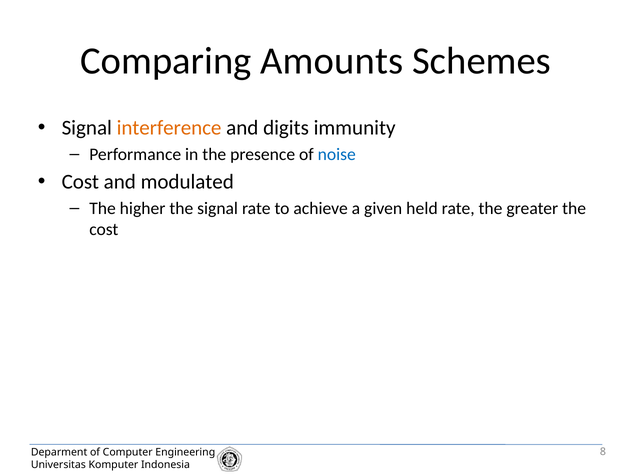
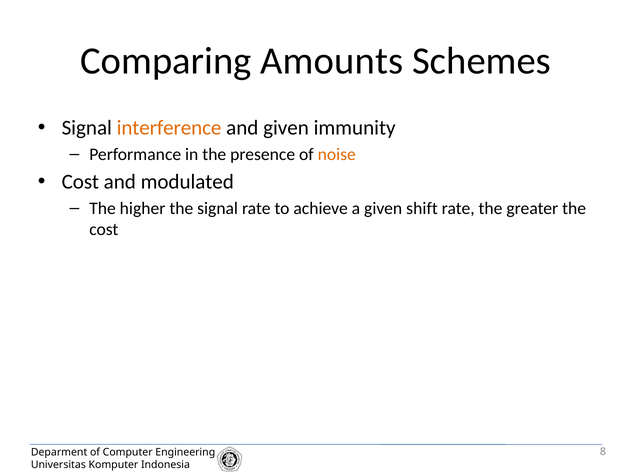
and digits: digits -> given (286, 128)
noise colour: blue -> orange (337, 154)
held: held -> shift (422, 208)
